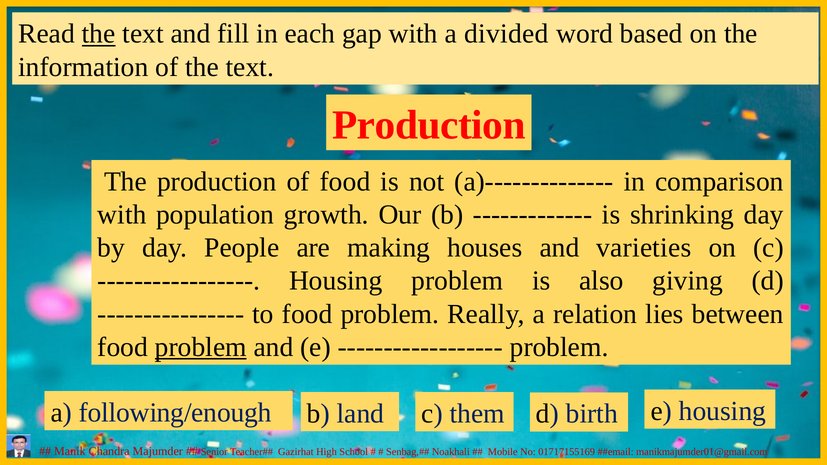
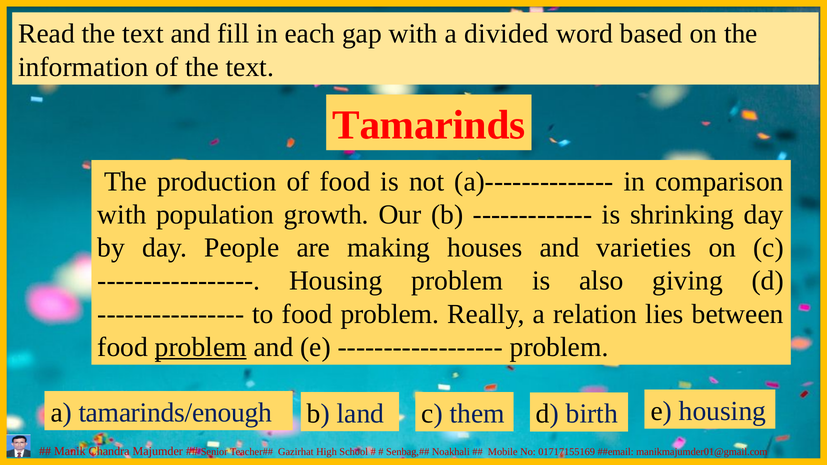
the underline: present -> none (99, 34)
Production: Production -> Tamarinds (429, 125)
following/enough: following/enough -> tamarinds/enough (175, 413)
